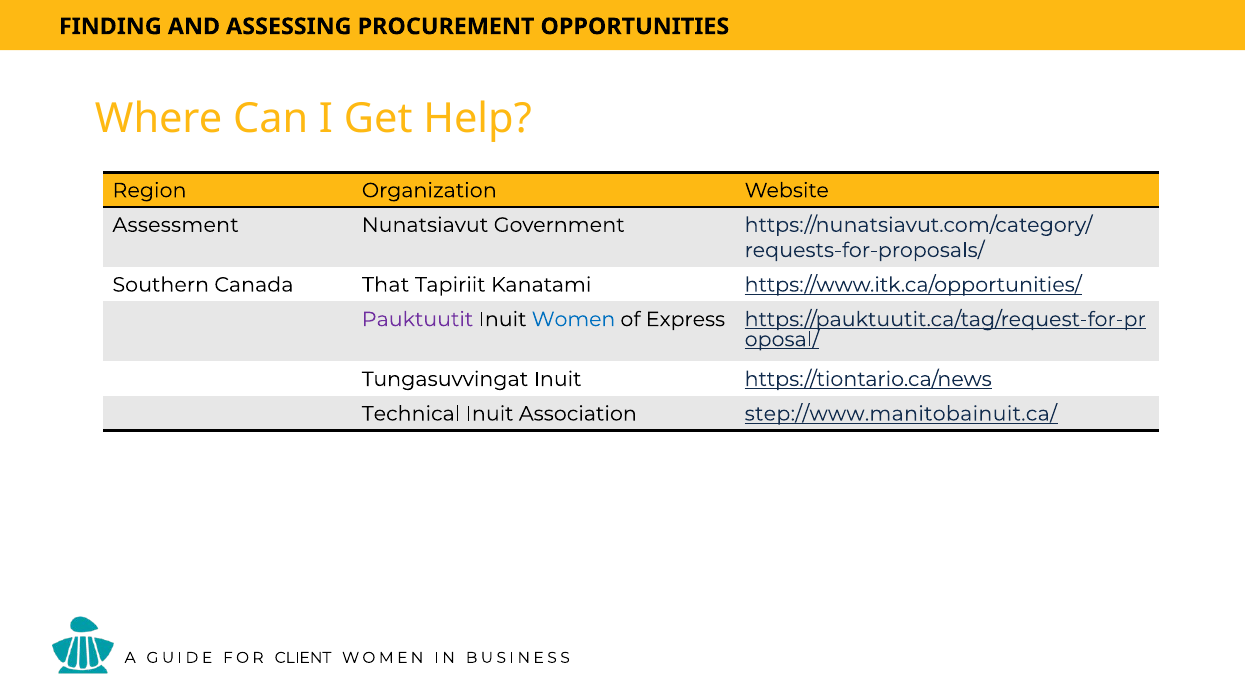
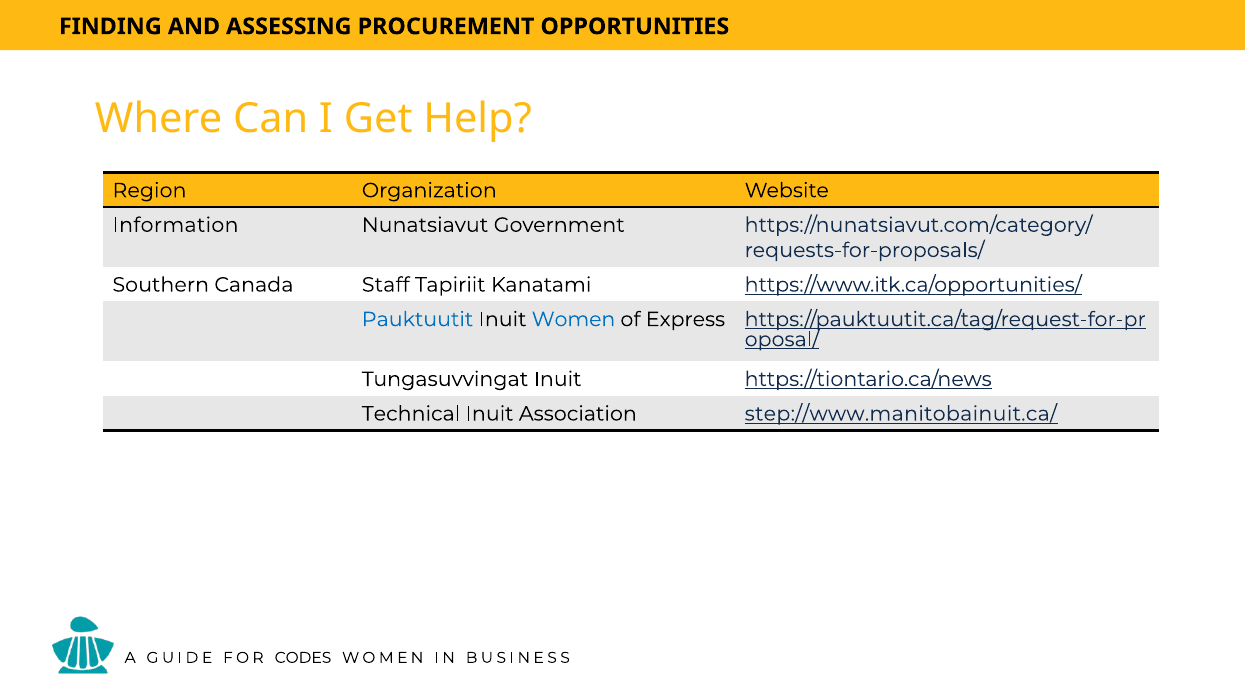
Assessment: Assessment -> Information (176, 225)
That: That -> Staff (386, 285)
Pauktuutit colour: purple -> blue (418, 320)
CLIENT: CLIENT -> CODES (303, 658)
